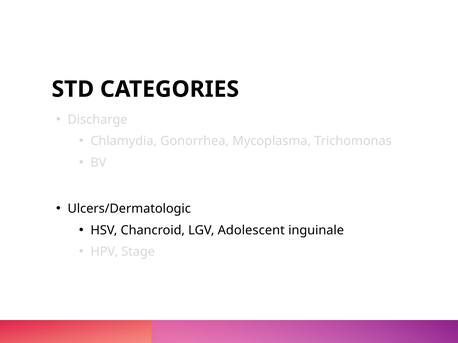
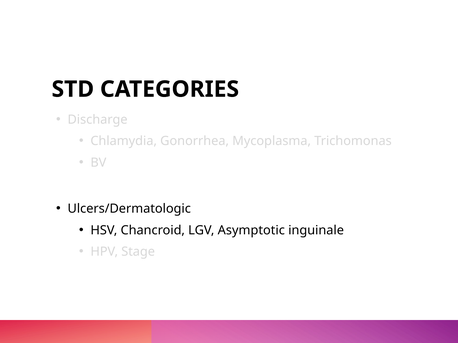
Adolescent: Adolescent -> Asymptotic (251, 231)
